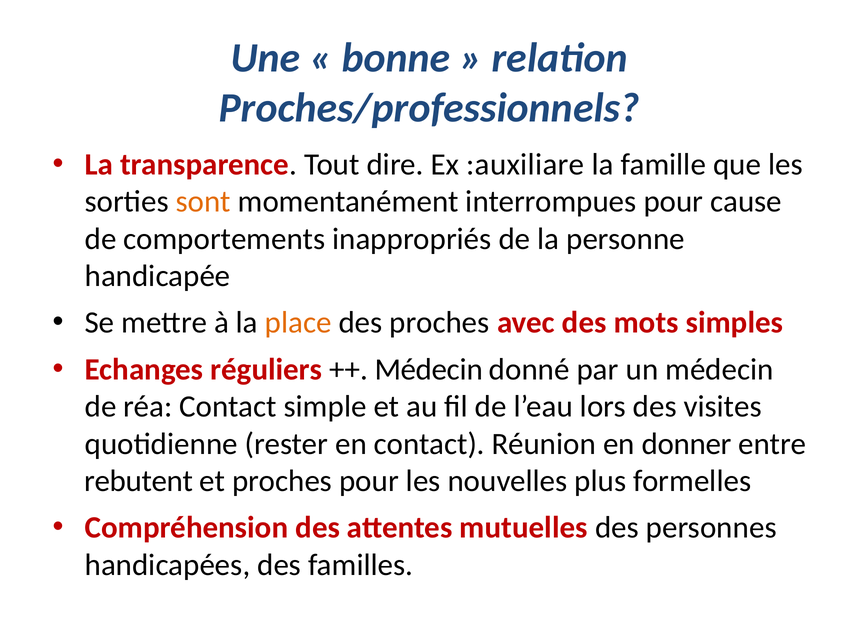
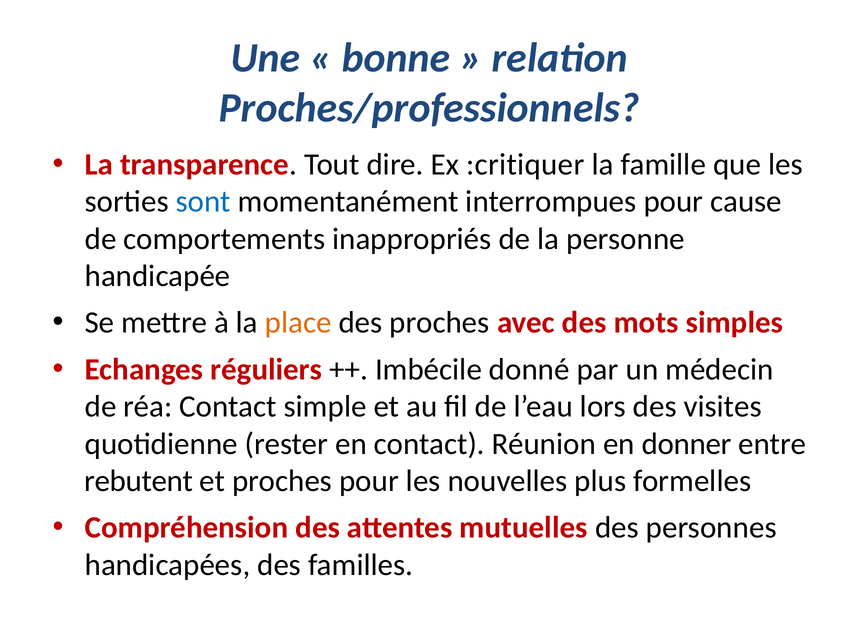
:auxiliare: :auxiliare -> :critiquer (525, 165)
sont colour: orange -> blue (203, 202)
Médecin: Médecin -> Imbécile (429, 370)
